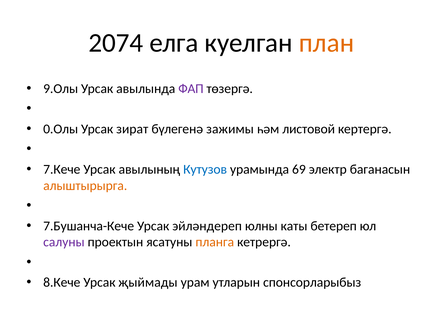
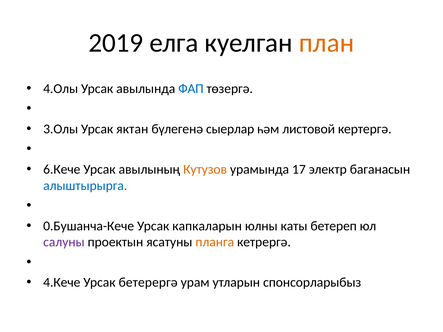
2074: 2074 -> 2019 (116, 43)
9.Олы: 9.Олы -> 4.Олы (61, 89)
ФАП colour: purple -> blue (191, 89)
0.Олы: 0.Олы -> 3.Олы (61, 129)
зират: зират -> яктан (132, 129)
зажимы: зажимы -> сыерлар (230, 129)
7.Кече: 7.Кече -> 6.Кече (62, 170)
Кутузов colour: blue -> orange (205, 170)
69: 69 -> 17 (299, 170)
алыштырырга colour: orange -> blue (85, 186)
7.Бушанча-Кече: 7.Бушанча-Кече -> 0.Бушанча-Кече (89, 226)
эйләндереп: эйләндереп -> капкаларын (207, 226)
8.Кече: 8.Кече -> 4.Кече (62, 283)
җыймады: җыймады -> бетерергә (148, 283)
